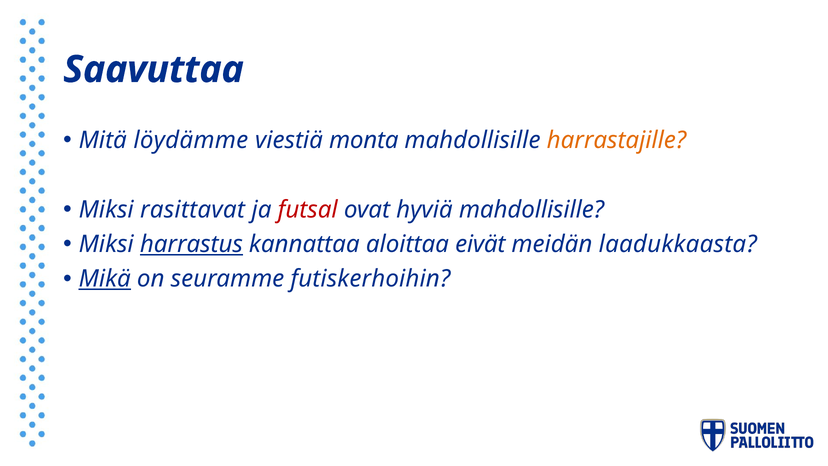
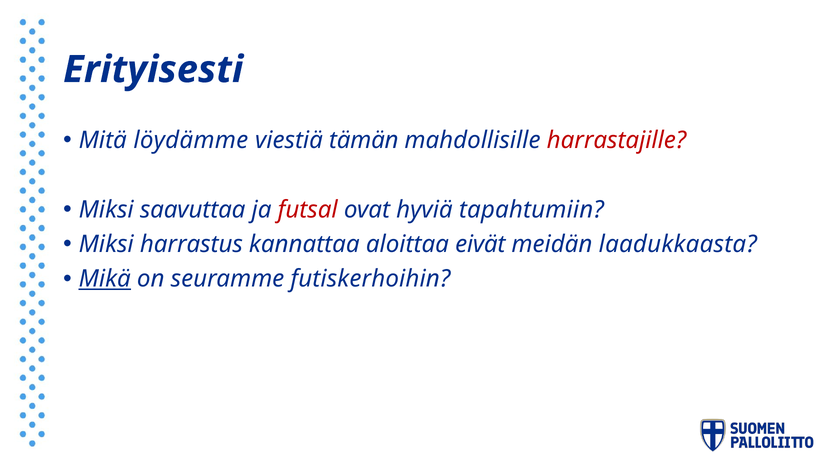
Saavuttaa: Saavuttaa -> Erityisesti (153, 70)
monta: monta -> tämän (364, 140)
harrastajille colour: orange -> red (616, 140)
rasittavat: rasittavat -> saavuttaa (193, 209)
hyviä mahdollisille: mahdollisille -> tapahtumiin (531, 209)
harrastus underline: present -> none (191, 244)
